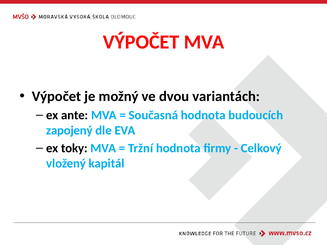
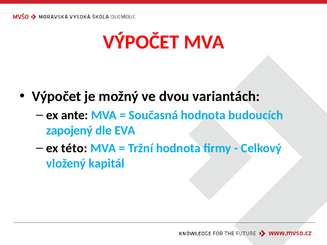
toky: toky -> této (74, 148)
